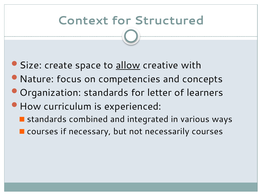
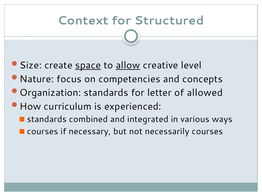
space underline: none -> present (88, 65)
with: with -> level (191, 65)
learners: learners -> allowed (205, 93)
